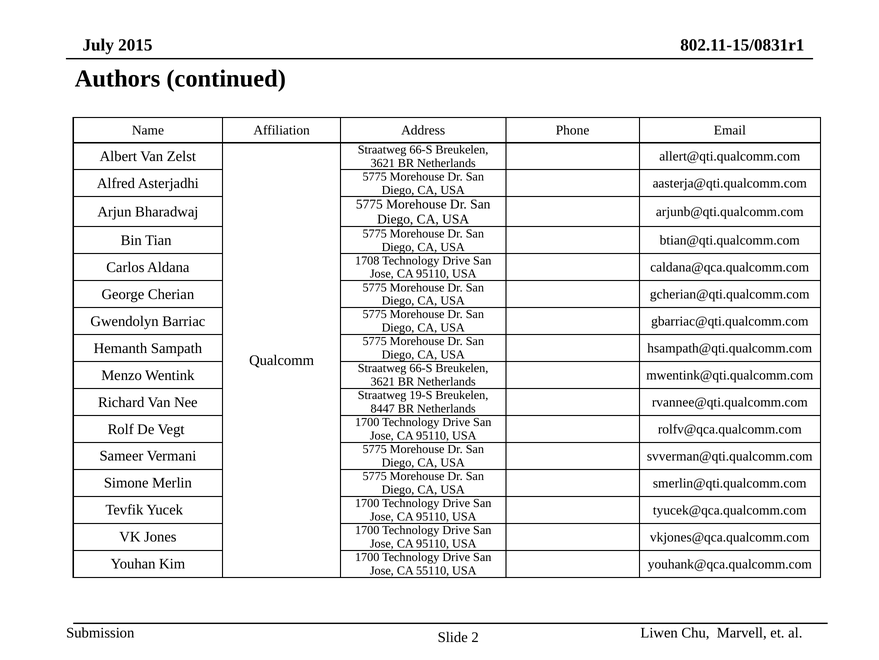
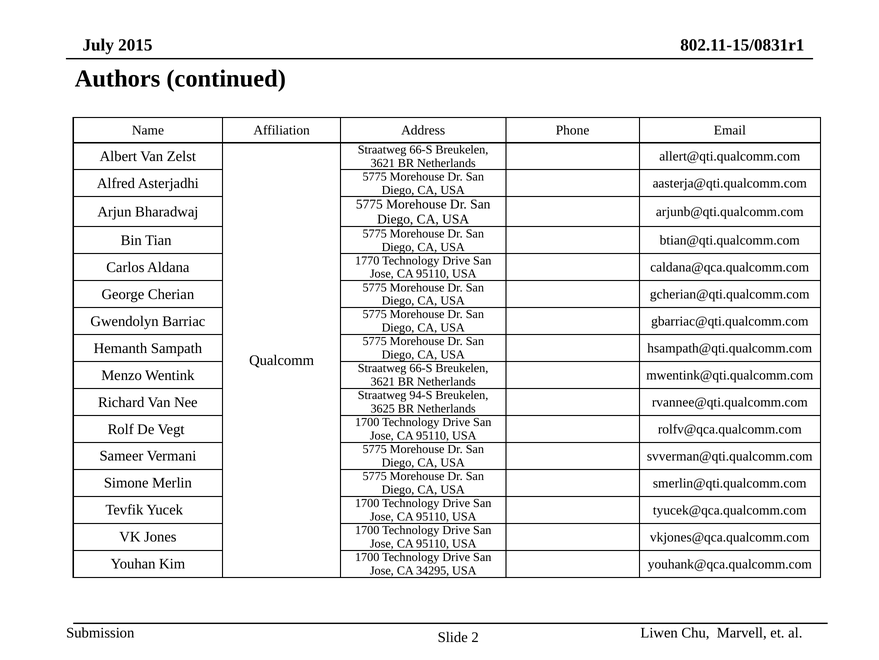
1708: 1708 -> 1770 (367, 260)
19-S: 19-S -> 94-S (421, 395)
8447: 8447 -> 3625 (383, 408)
55110: 55110 -> 34295 (433, 570)
